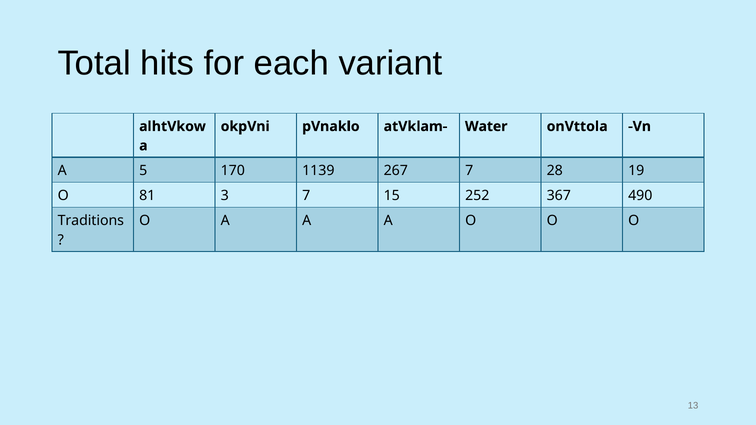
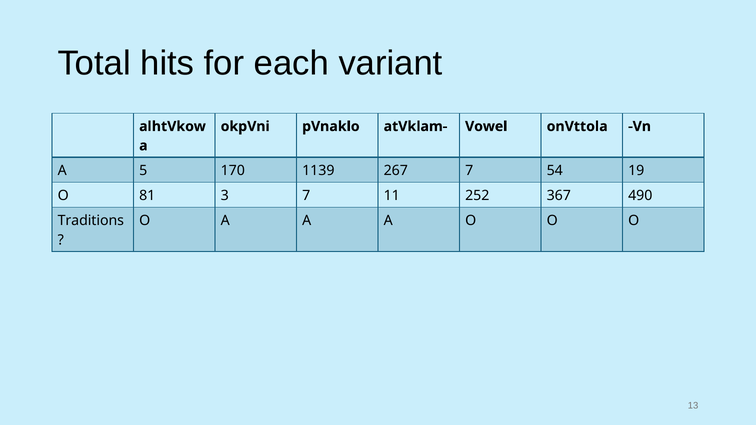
Water: Water -> Vowel (486, 126)
28: 28 -> 54 (555, 171)
15: 15 -> 11 (392, 196)
